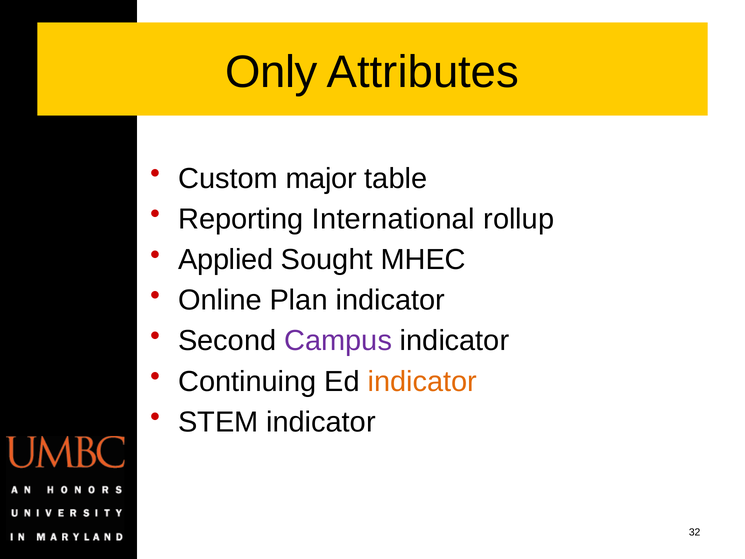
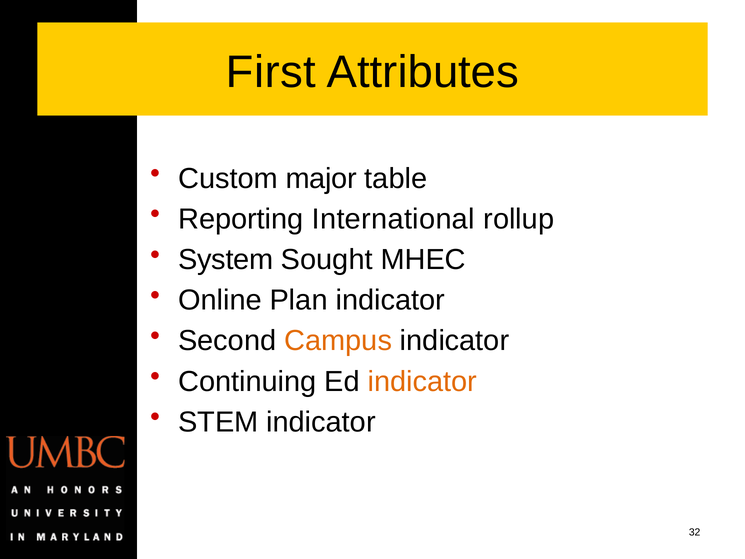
Only: Only -> First (271, 72)
Applied: Applied -> System (226, 260)
Campus colour: purple -> orange (338, 341)
